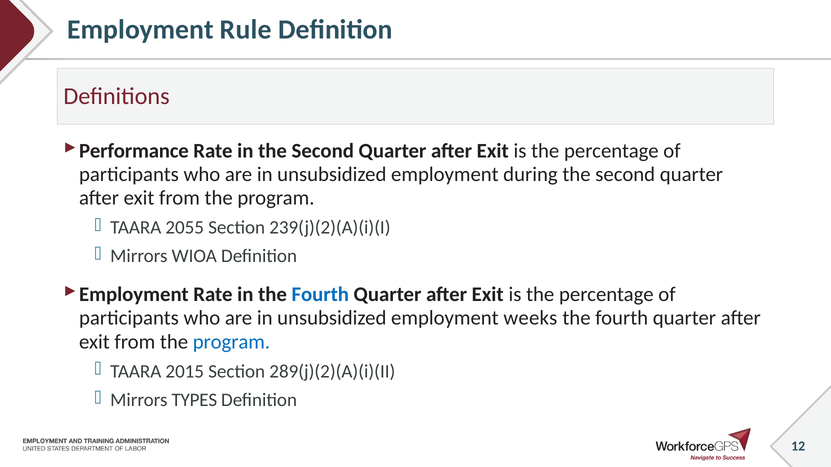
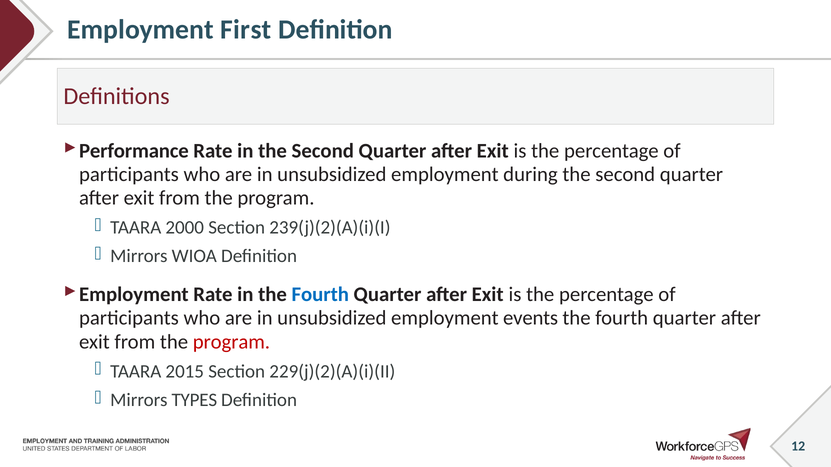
Rule: Rule -> First (246, 30)
2055: 2055 -> 2000 (185, 228)
weeks: weeks -> events (531, 318)
program colour: blue -> red (231, 342)
289(j)(2)(A)(i)(II: 289(j)(2)(A)(i)(II -> 229(j)(2)(A)(i)(II (332, 372)
